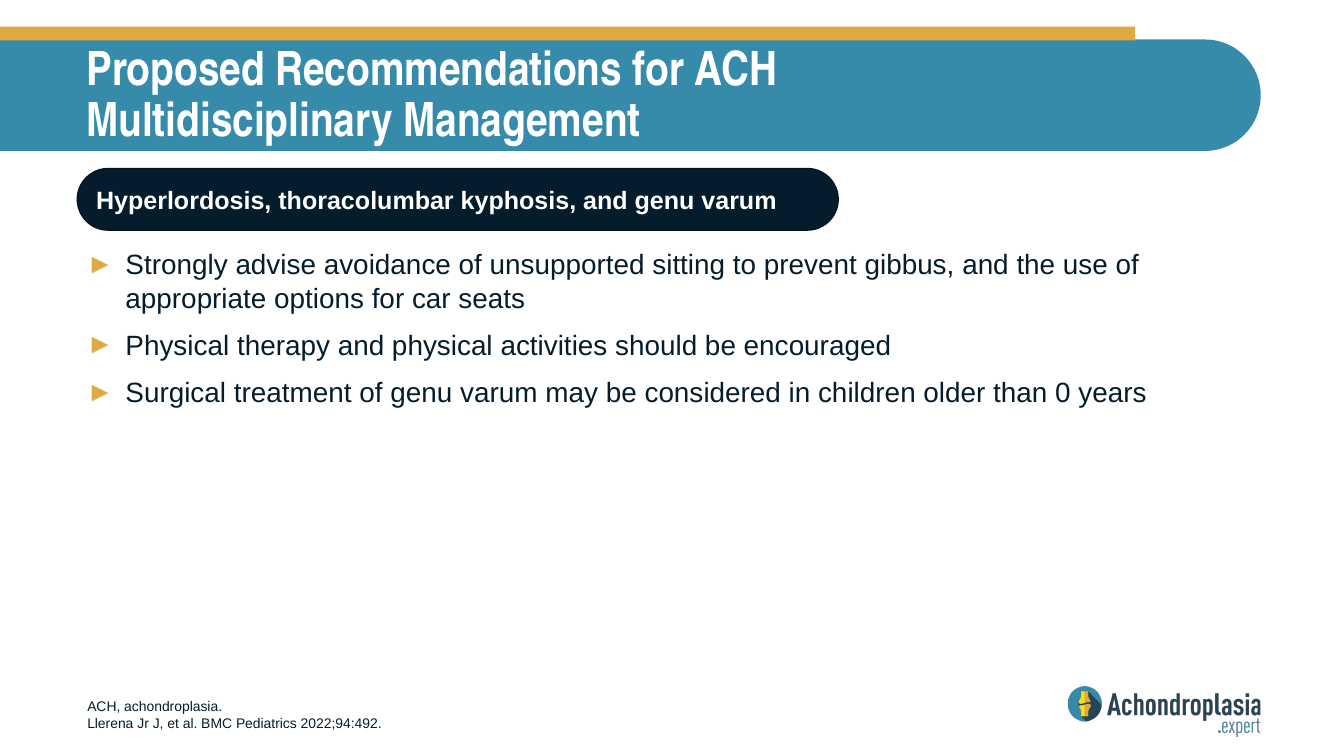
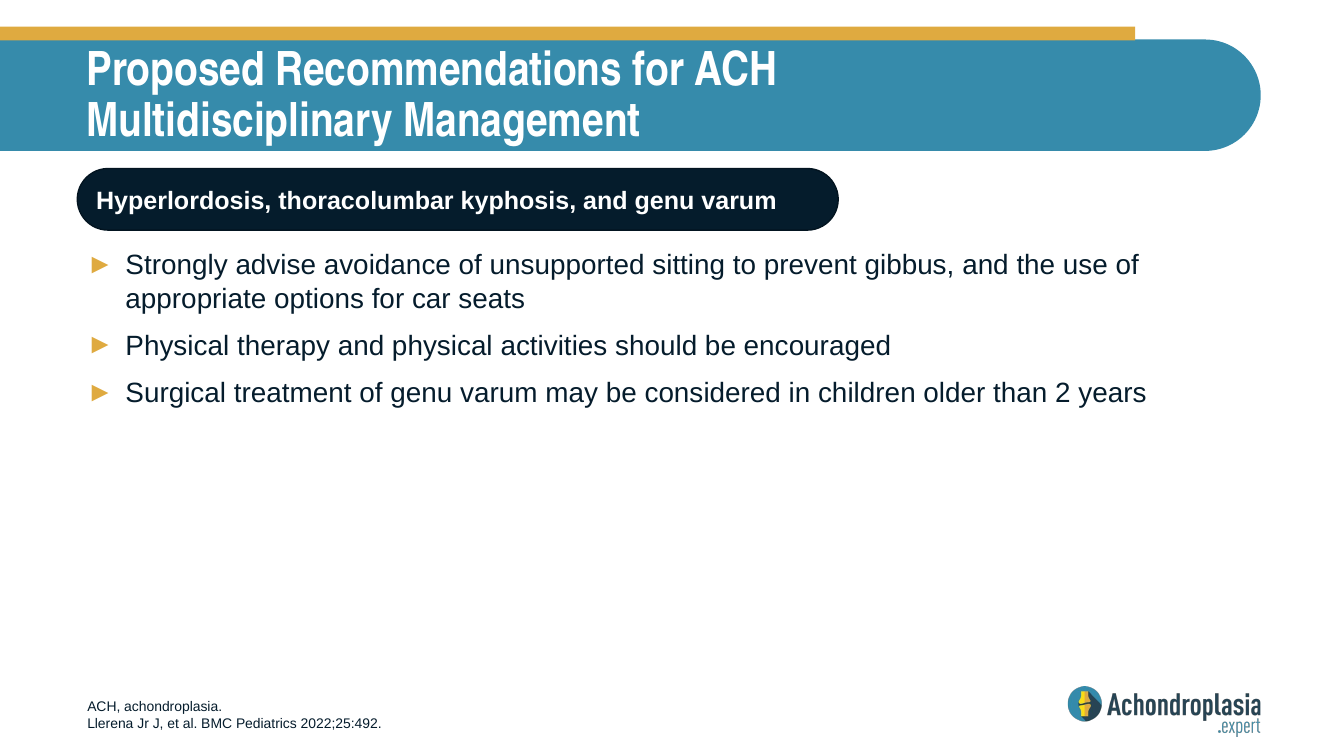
0: 0 -> 2 (1063, 394)
2022;94:492: 2022;94:492 -> 2022;25:492 (341, 724)
